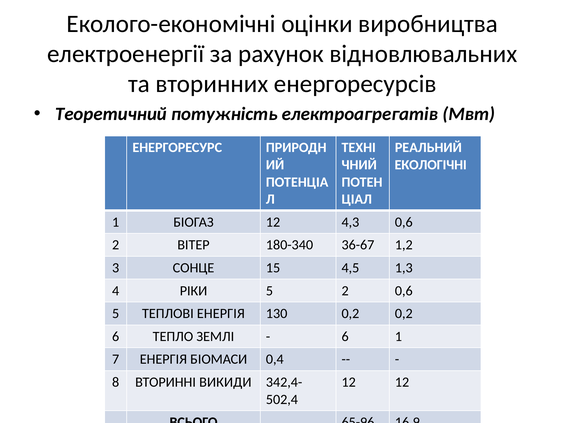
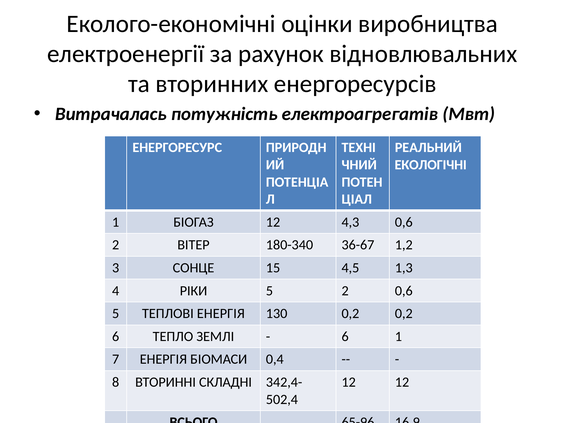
Теоретичний: Теоретичний -> Витрачалась (111, 114)
ВИКИДИ: ВИКИДИ -> СКЛАДНІ (225, 383)
